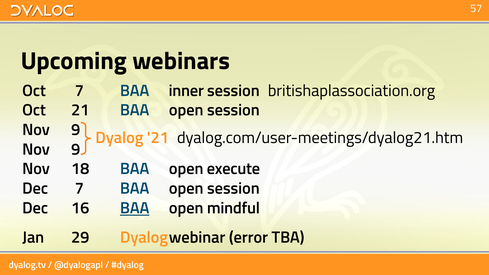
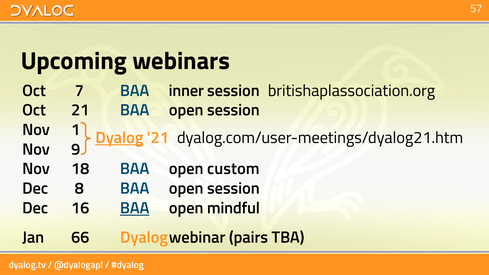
9: 9 -> 1 (76, 130)
Dyalog underline: none -> present (119, 138)
execute: execute -> custom (233, 169)
Dec 7: 7 -> 8 (79, 189)
29: 29 -> 66 (80, 237)
error: error -> pairs (248, 237)
